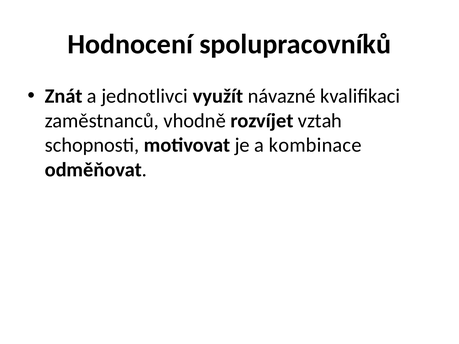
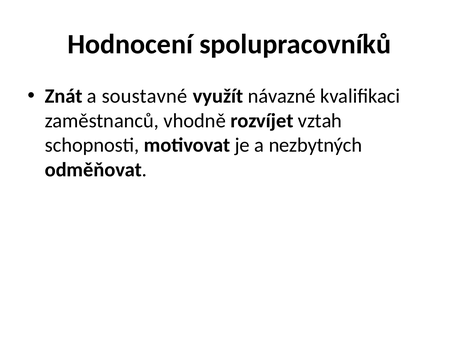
jednotlivci: jednotlivci -> soustavné (145, 96)
kombinace: kombinace -> nezbytných (315, 145)
